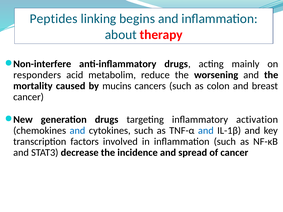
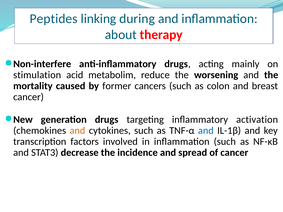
begins: begins -> during (137, 19)
responders: responders -> stimulation (37, 75)
mucins: mucins -> former (117, 86)
and colour: blue -> orange (77, 131)
